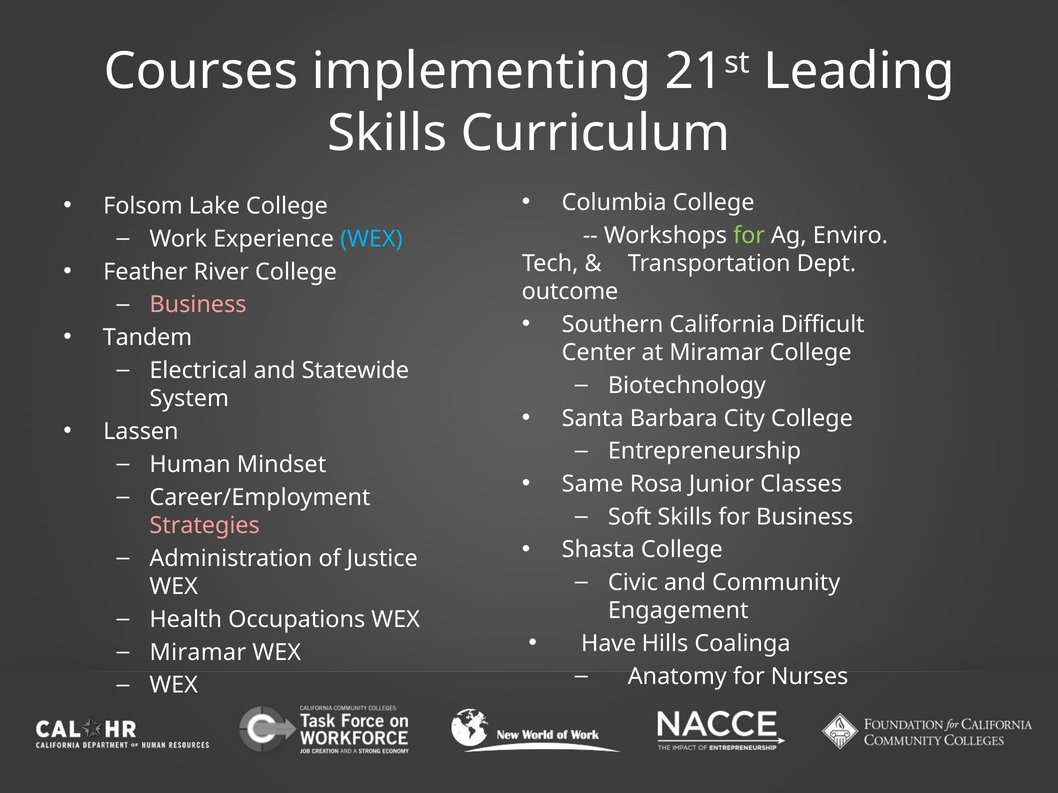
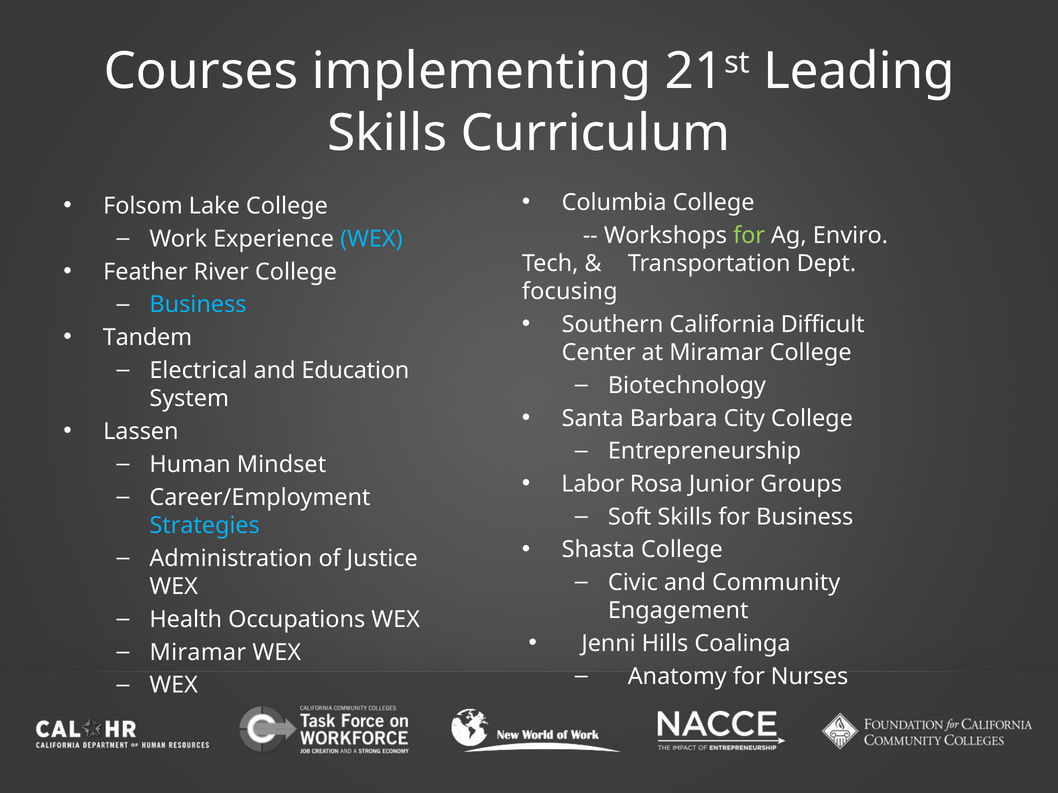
outcome: outcome -> focusing (570, 292)
Business colour: pink -> light blue (198, 305)
Statewide: Statewide -> Education (355, 371)
Same: Same -> Labor (593, 484)
Classes: Classes -> Groups (801, 484)
Strategies colour: pink -> light blue (205, 526)
Have: Have -> Jenni (609, 644)
